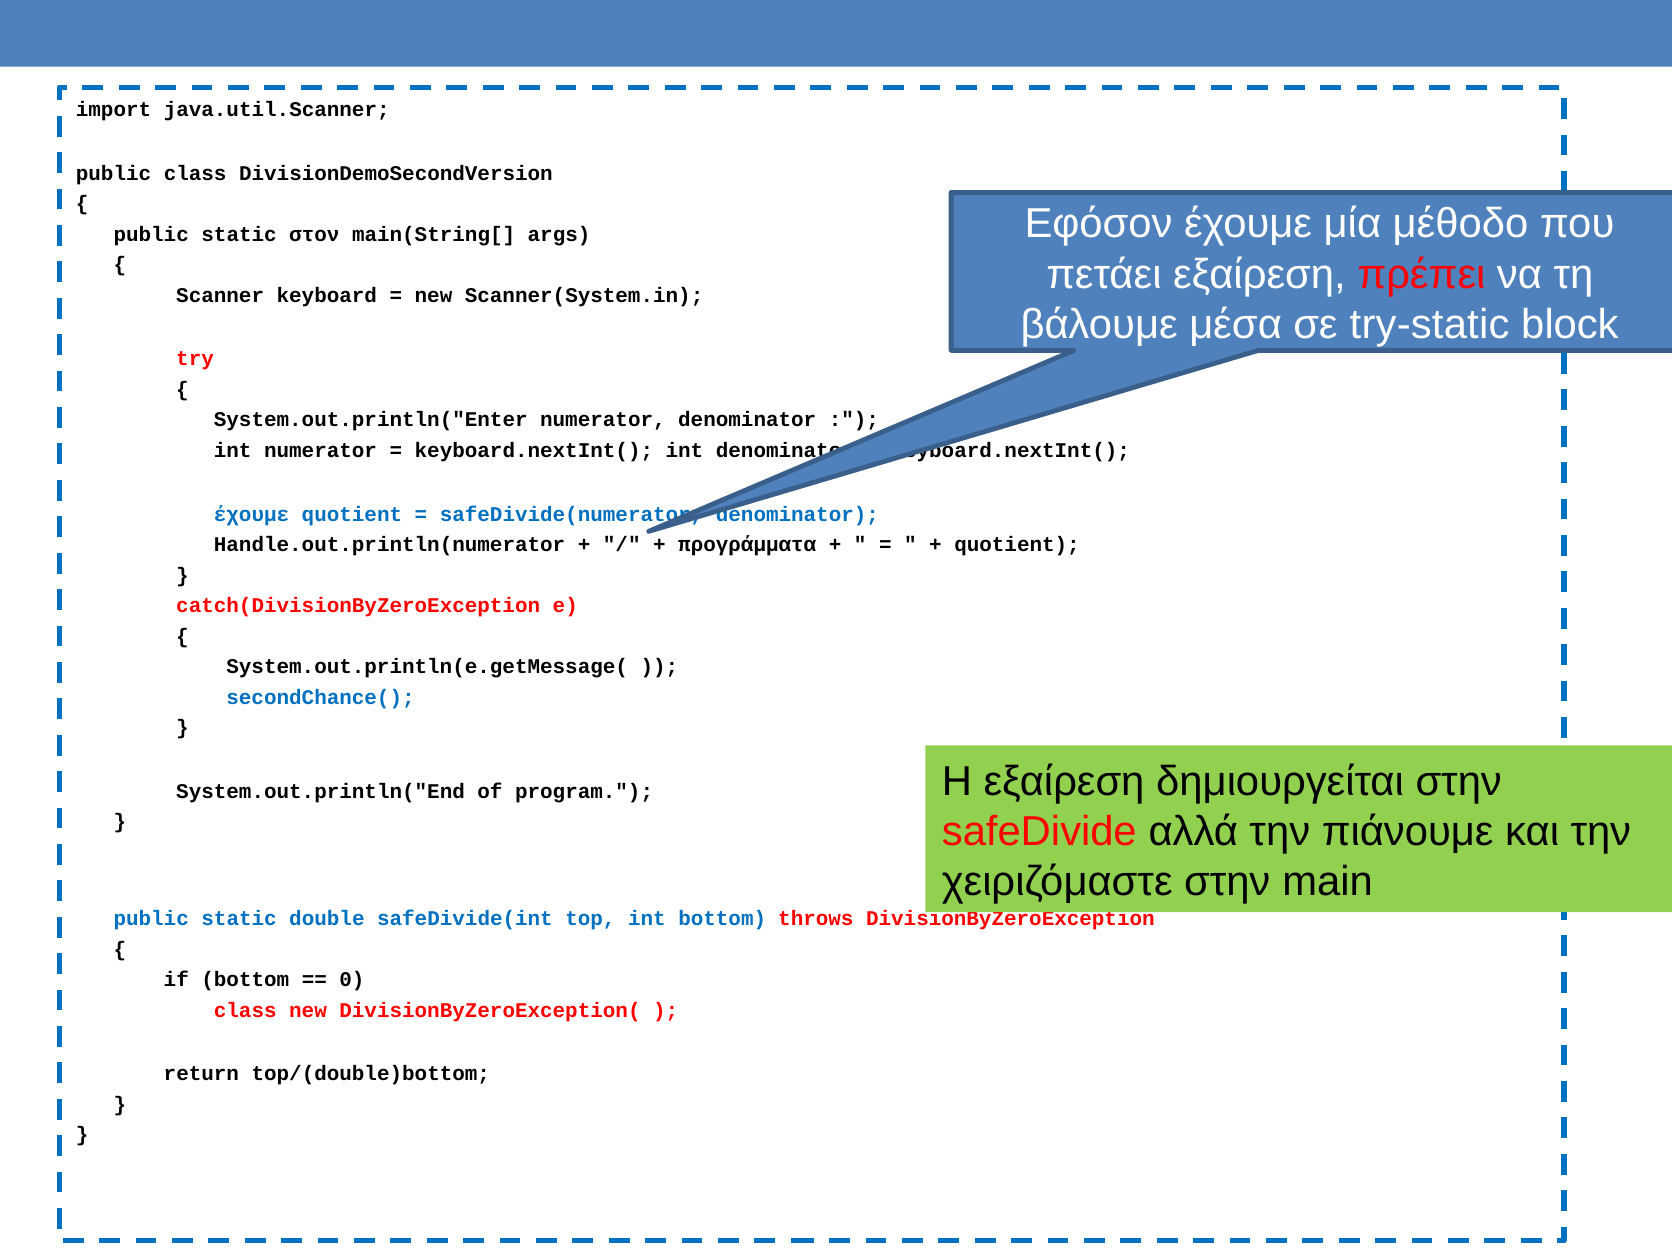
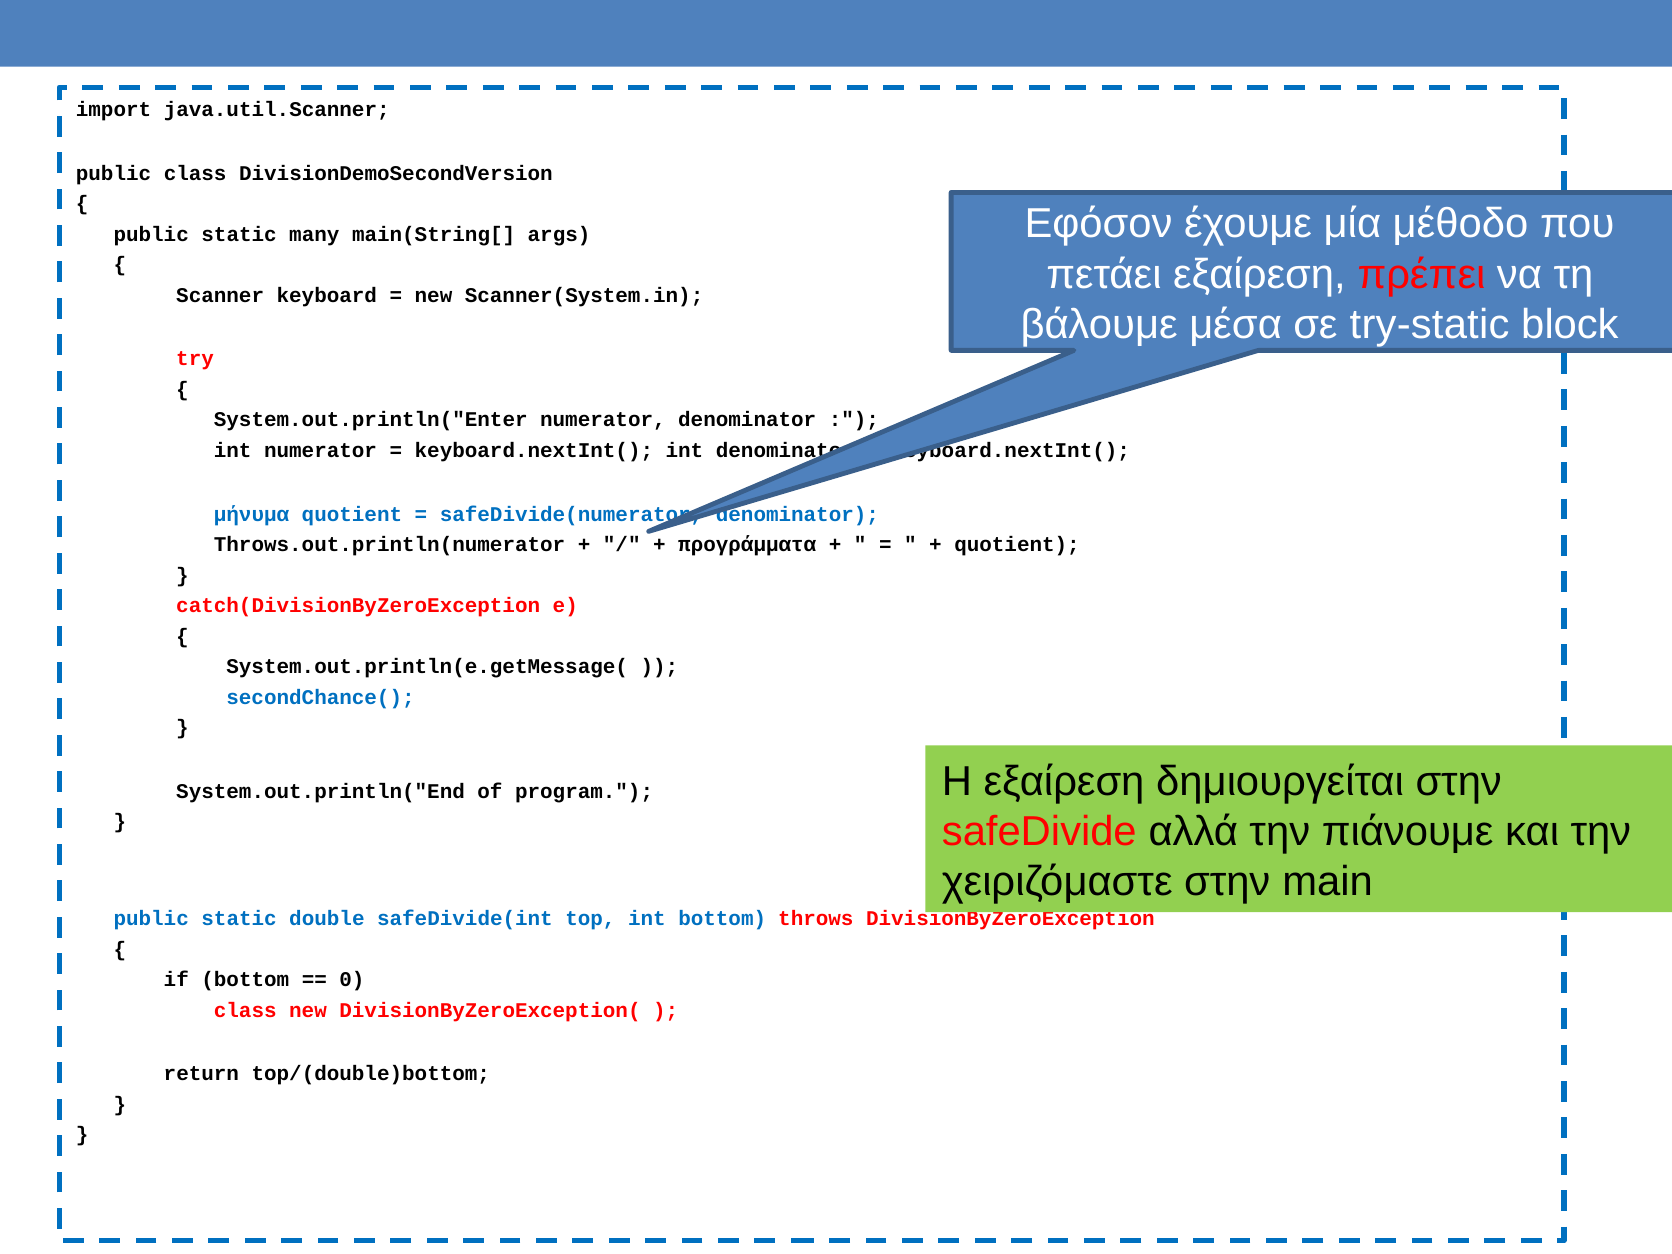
στον: στον -> many (314, 234)
έχουμε: έχουμε -> μήνυμα (252, 514)
Handle.out.println(numerator: Handle.out.println(numerator -> Throws.out.println(numerator (390, 545)
